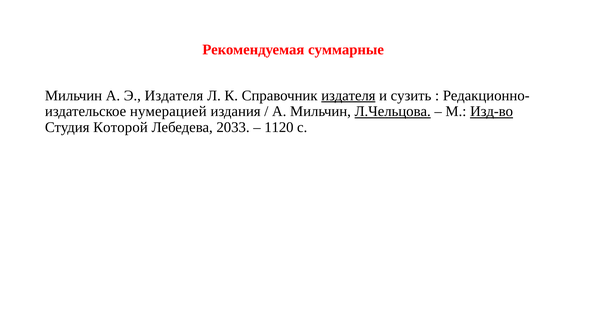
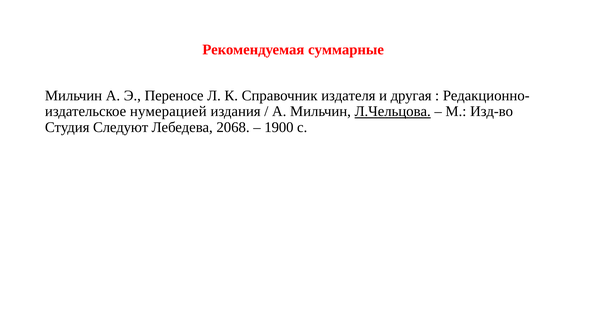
Э Издателя: Издателя -> Переносе (174, 95)
издателя underline: present -> none (348, 95)
сузить: сузить -> другая (411, 95)
Изд-во underline: present -> none (492, 111)
Которой: Которой -> Следуют (121, 127)
2033: 2033 -> 2068 (233, 127)
1120: 1120 -> 1900 (279, 127)
